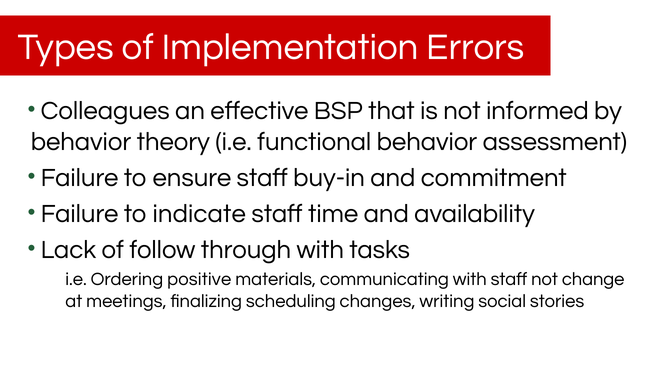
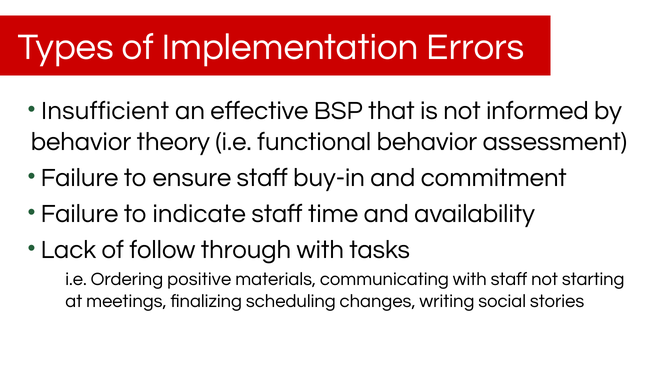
Colleagues: Colleagues -> Insufficient (105, 111)
change: change -> starting (593, 279)
